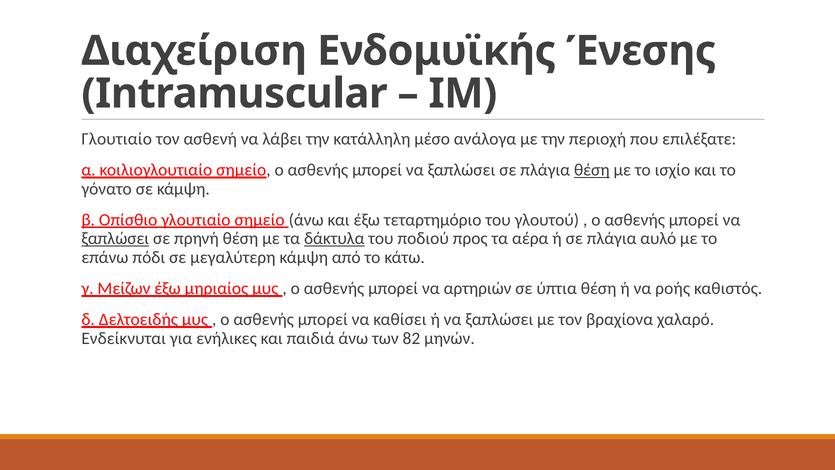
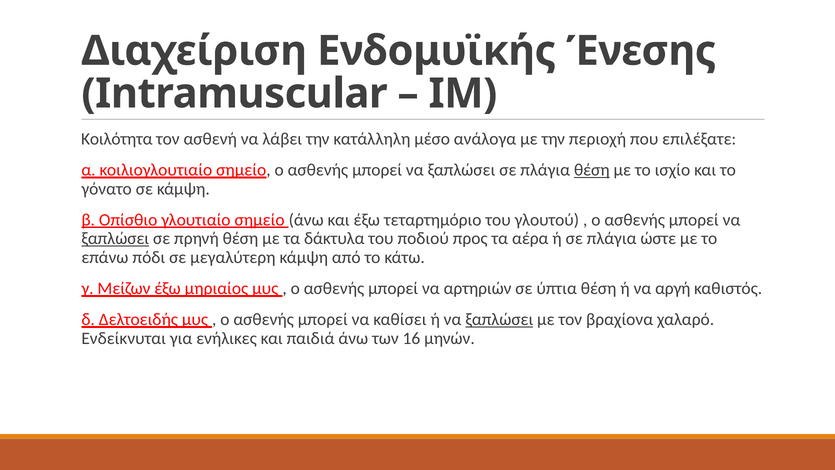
Γλουτιαίο: Γλουτιαίο -> Κοιλότητα (117, 139)
δάκτυλα underline: present -> none (334, 238)
αυλό: αυλό -> ώστε (658, 238)
ροής: ροής -> αργή (673, 288)
ξαπλώσει underline: none -> present (499, 319)
82: 82 -> 16 (411, 338)
